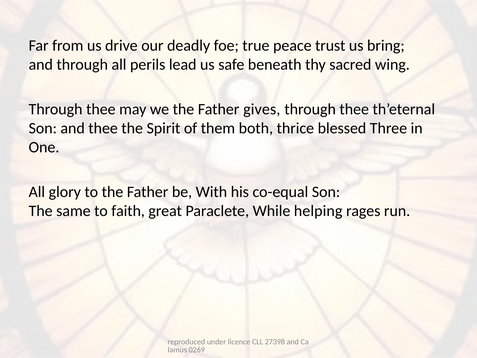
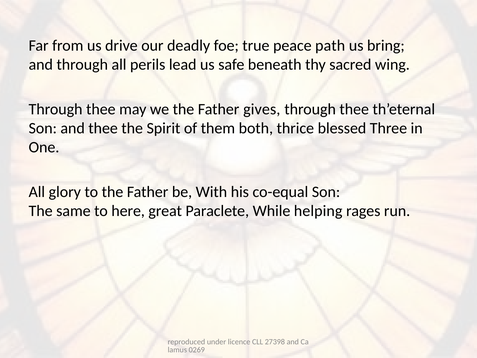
trust: trust -> path (330, 45)
faith: faith -> here (128, 211)
